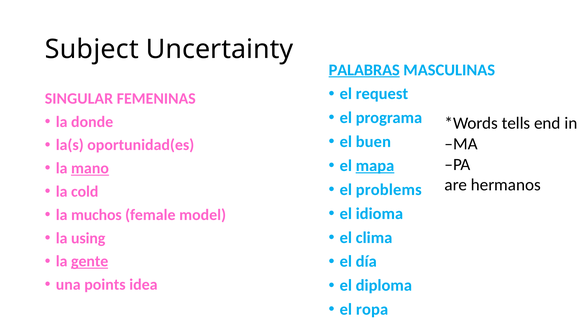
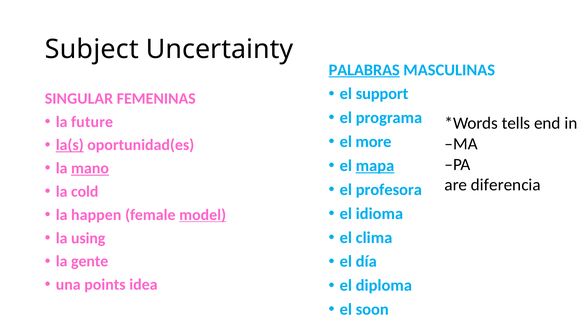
request: request -> support (382, 94)
donde: donde -> future (92, 122)
buen: buen -> more (373, 142)
la(s underline: none -> present (70, 145)
hermanos: hermanos -> diferencia (506, 185)
problems: problems -> profesora (389, 190)
muchos: muchos -> happen (96, 215)
model underline: none -> present (203, 215)
gente underline: present -> none (90, 262)
ropa: ropa -> soon (372, 310)
